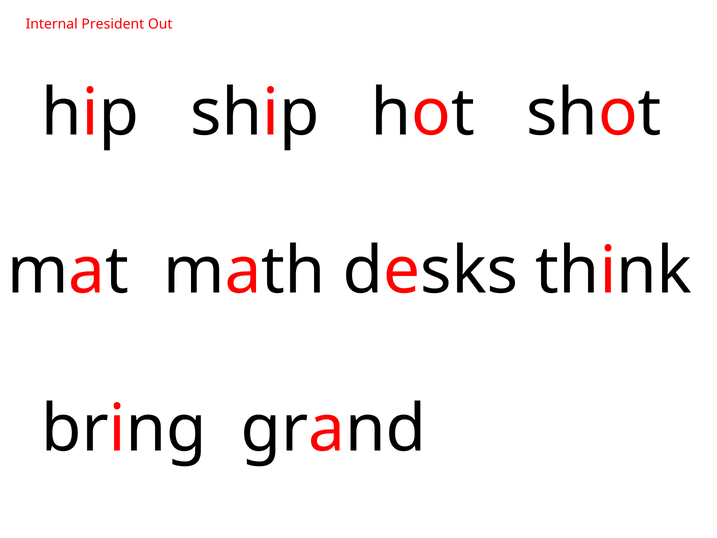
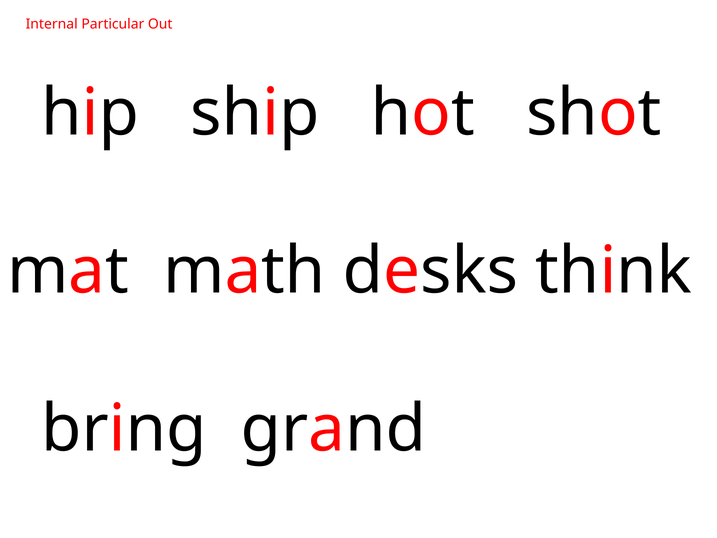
President: President -> Particular (113, 24)
